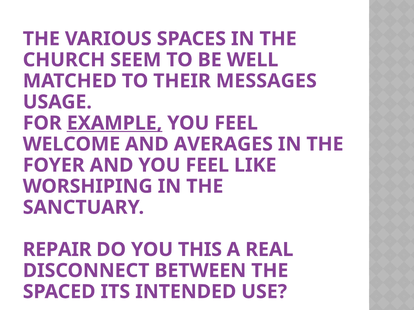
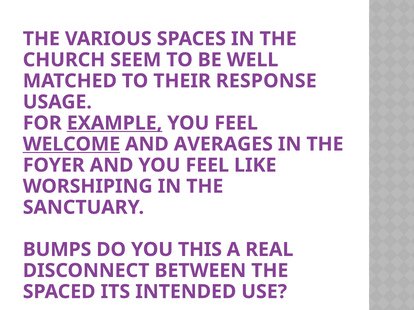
MESSAGES: MESSAGES -> RESPONSE (266, 81)
WELCOME underline: none -> present (71, 144)
REPAIR: REPAIR -> BUMPS (57, 250)
